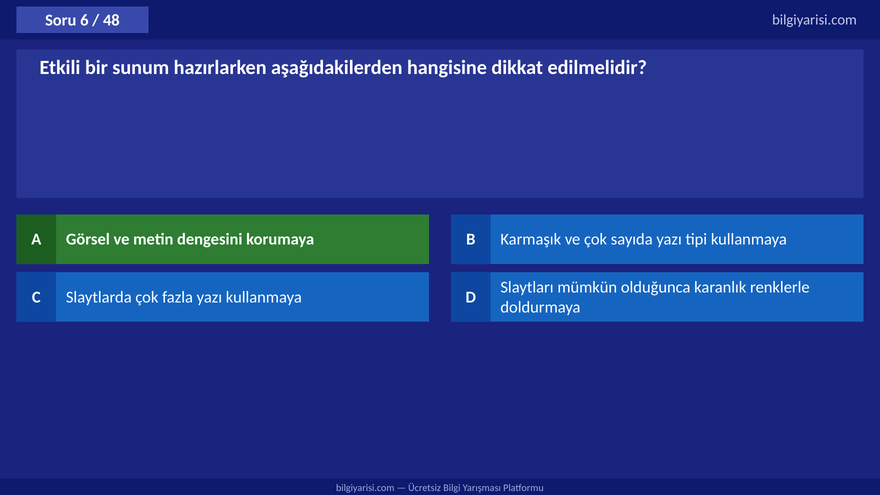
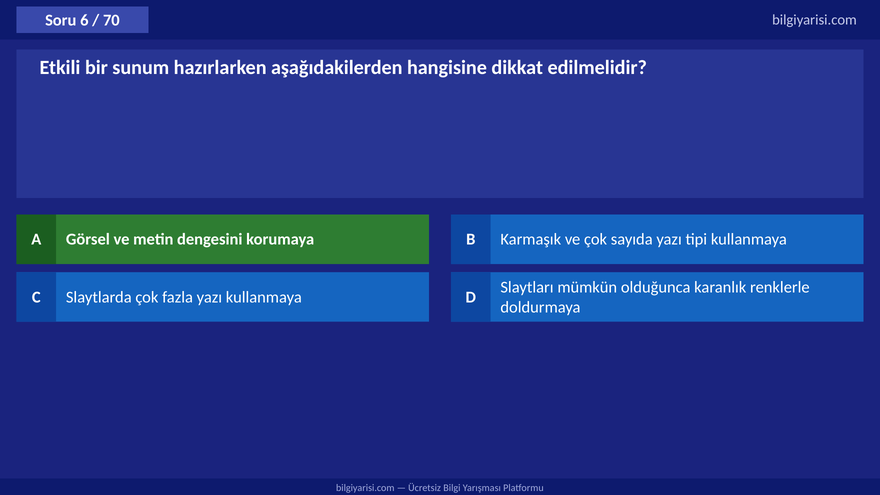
48: 48 -> 70 (111, 20)
